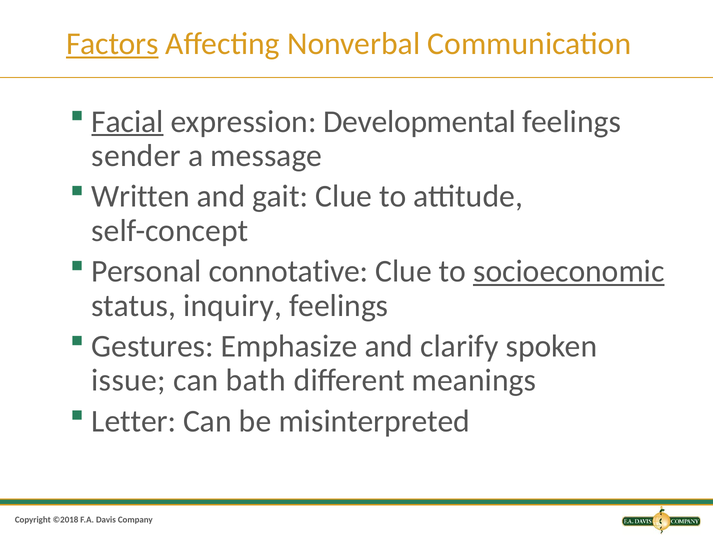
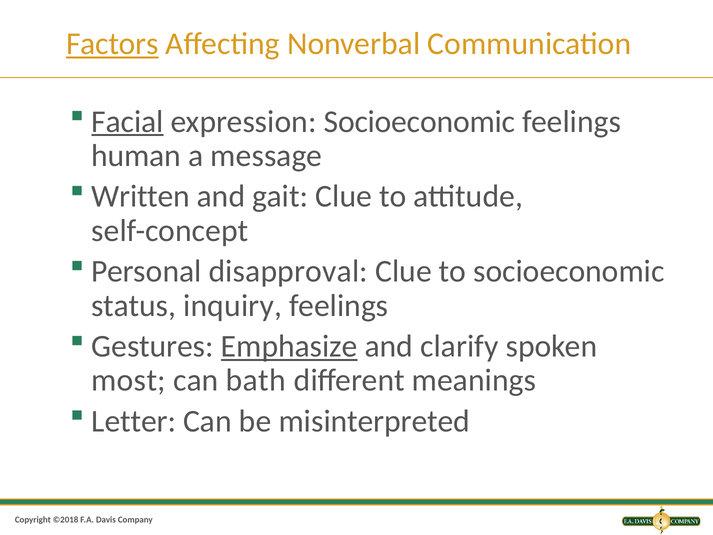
expression Developmental: Developmental -> Socioeconomic (419, 122)
sender: sender -> human (136, 156)
connotative: connotative -> disapproval (288, 271)
socioeconomic underline: present -> none (569, 271)
Emphasize underline: none -> present (289, 346)
issue: issue -> most (129, 380)
